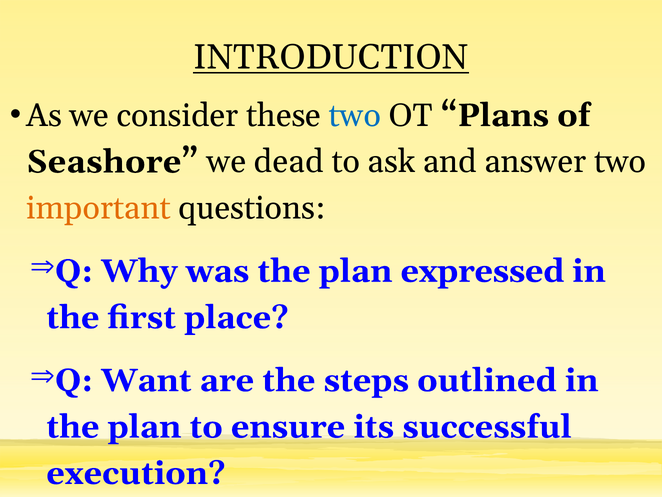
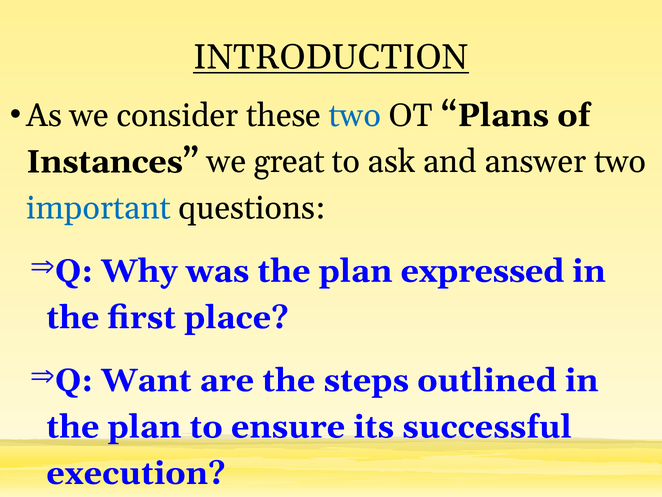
Seashore: Seashore -> Instances (113, 162)
dead: dead -> great (289, 162)
important colour: orange -> blue (99, 208)
